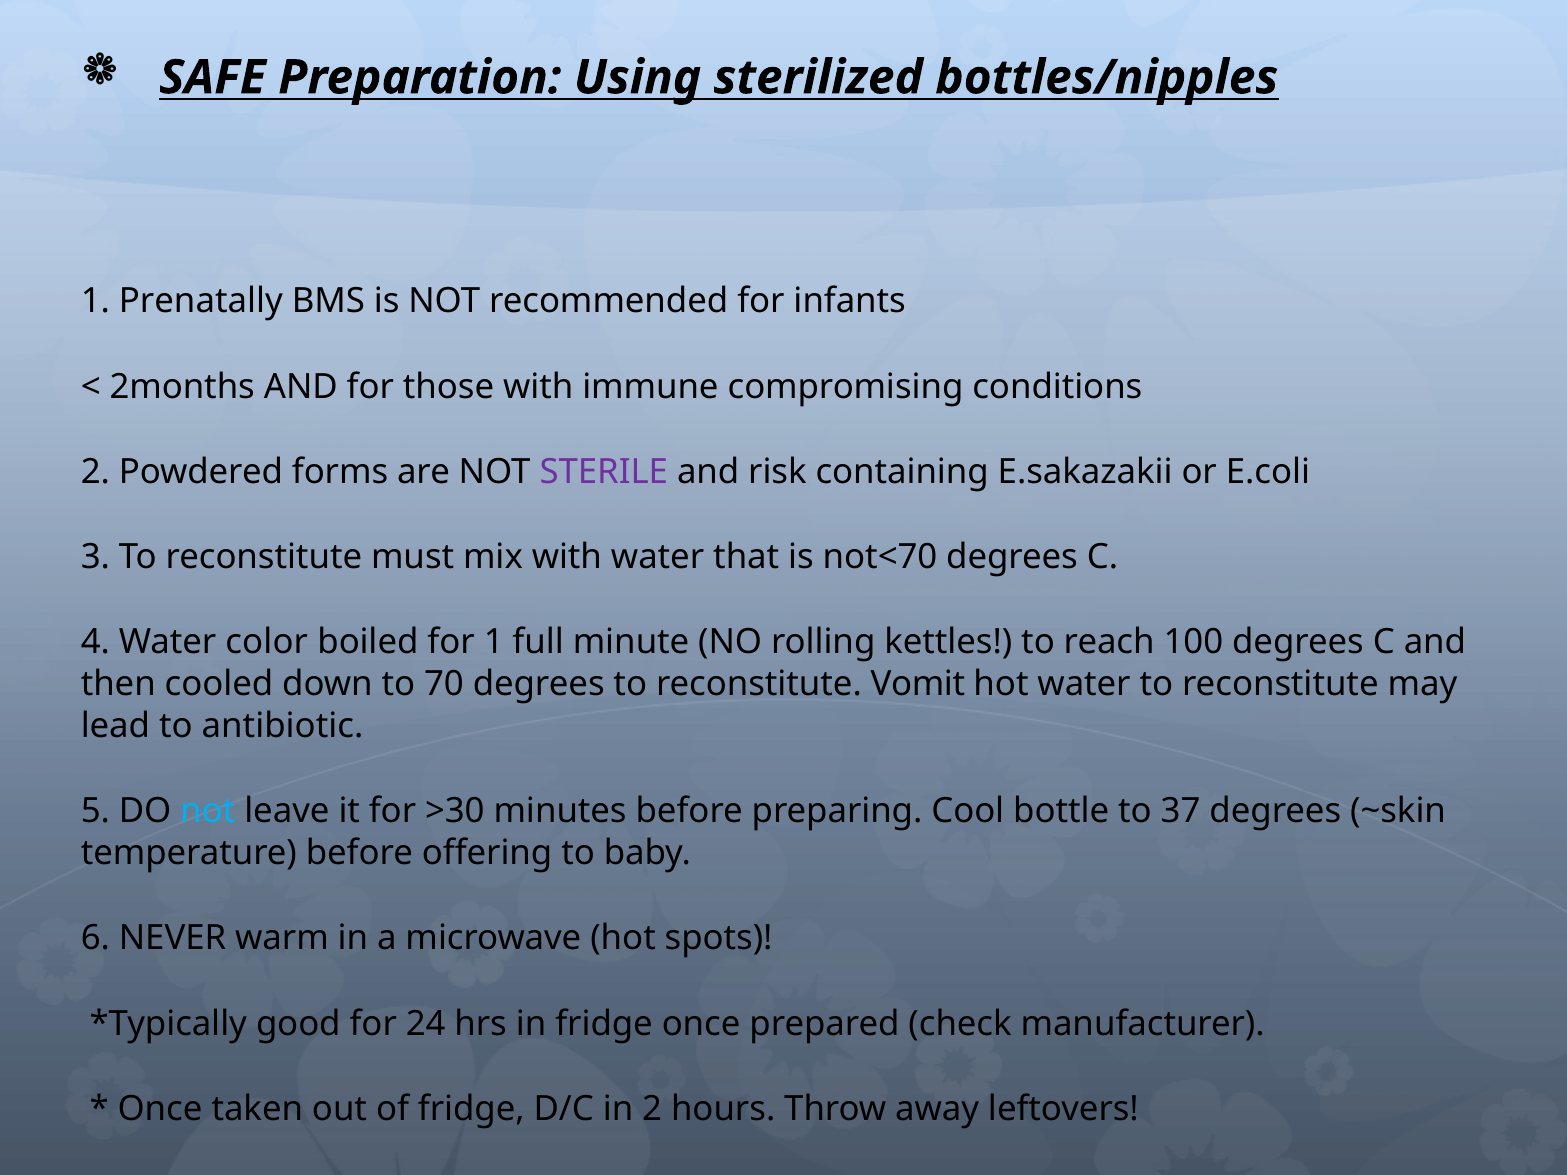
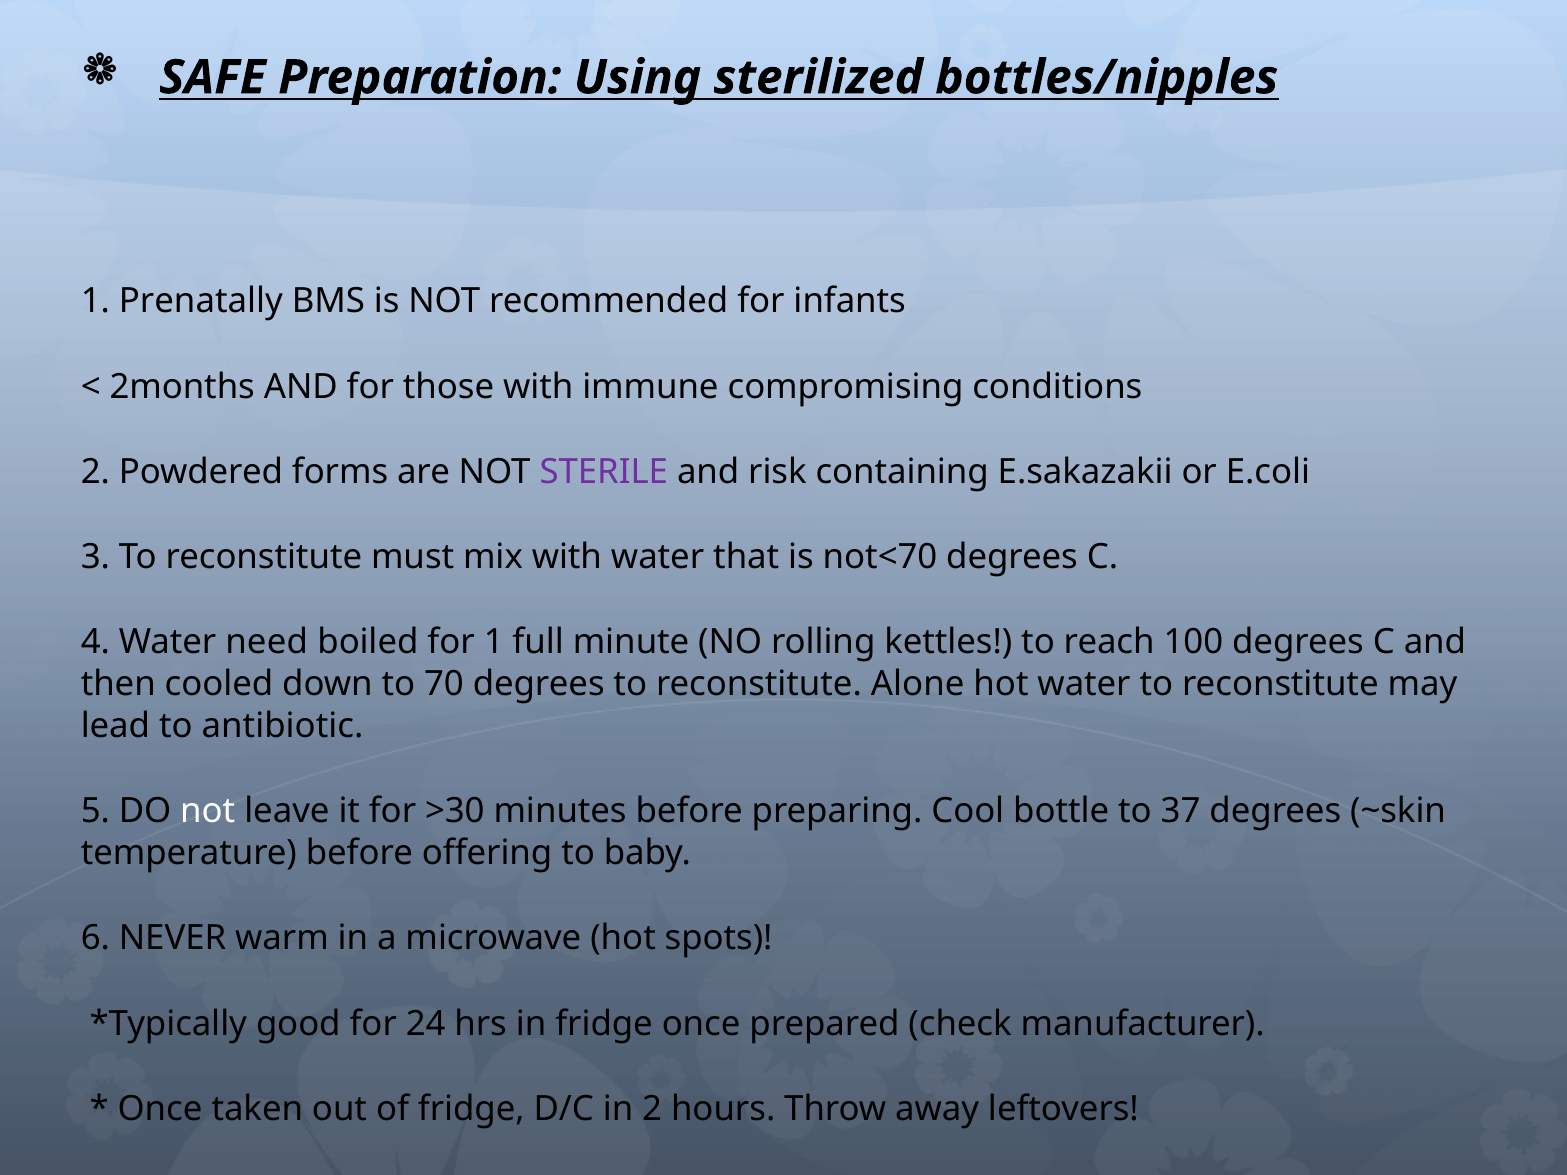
color: color -> need (267, 643)
Vomit: Vomit -> Alone (918, 684)
not colour: light blue -> white (208, 811)
